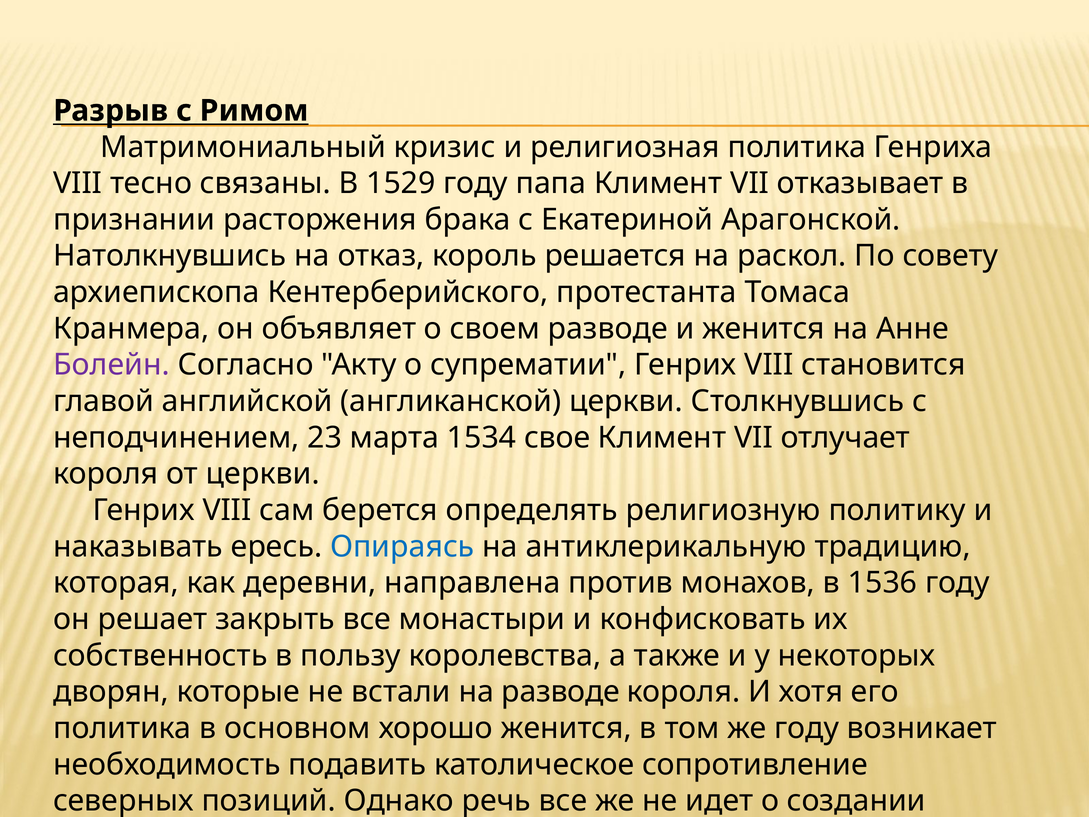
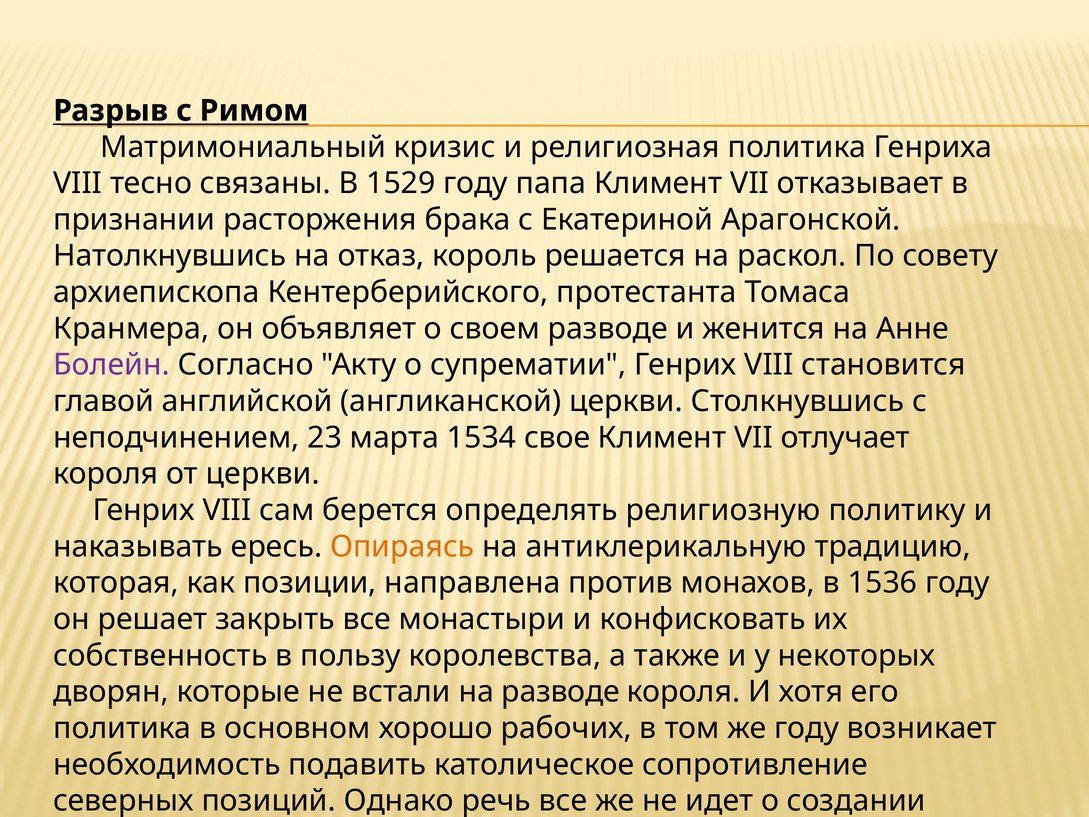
Опираясь colour: blue -> orange (402, 546)
деревни: деревни -> позиции (310, 583)
хорошо женится: женится -> рабочих (566, 728)
